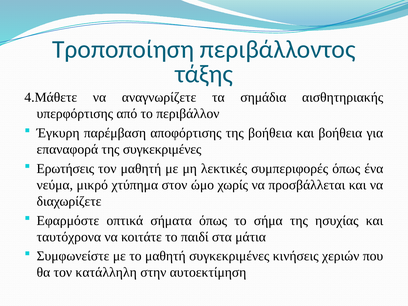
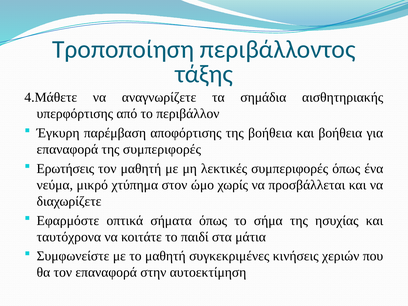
της συγκεκριμένες: συγκεκριμένες -> συμπεριφορές (162, 149)
τον κατάλληλη: κατάλληλη -> επαναφορά (106, 272)
